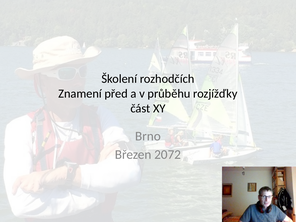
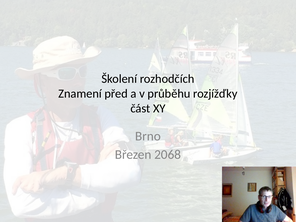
2072: 2072 -> 2068 (168, 155)
